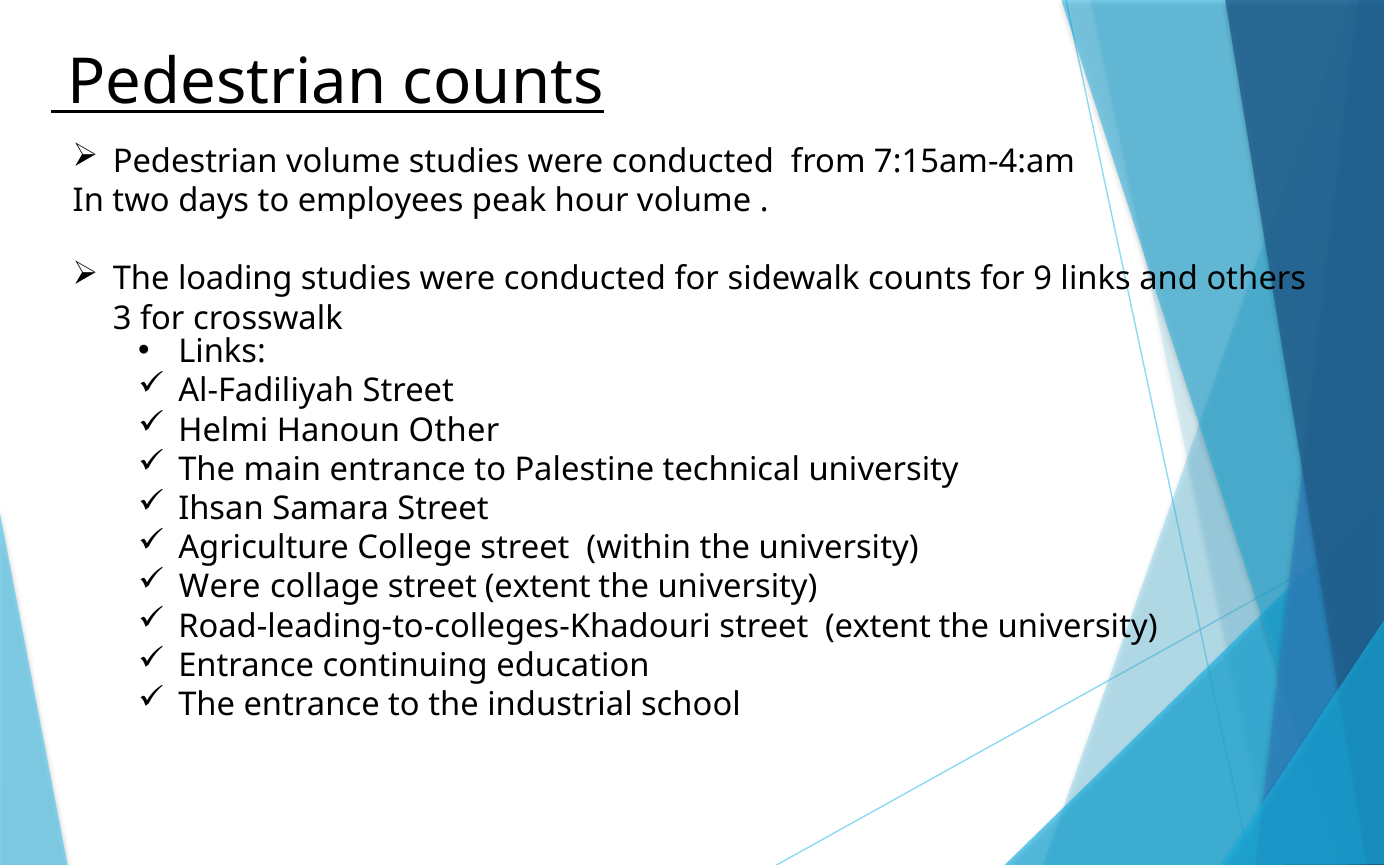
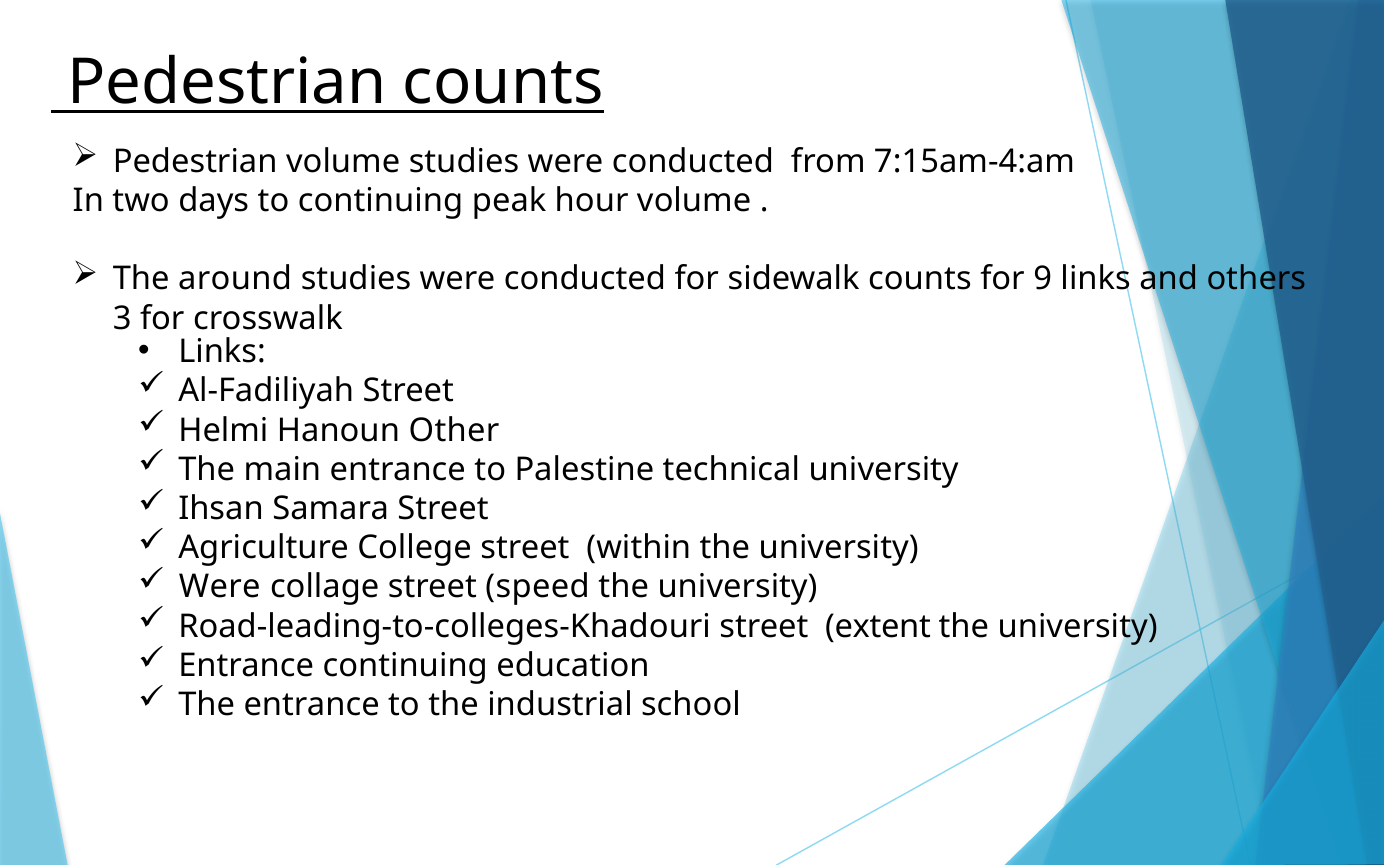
to employees: employees -> continuing (381, 201)
loading: loading -> around (235, 279)
collage street extent: extent -> speed (538, 587)
